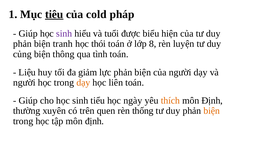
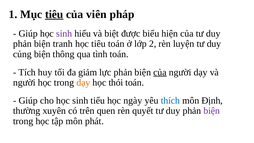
cold: cold -> viên (96, 14)
tuổi: tuổi -> biệt (112, 33)
học thói: thói -> tiêu (99, 44)
8: 8 -> 2 (153, 44)
Liệu: Liệu -> Tích (27, 72)
của underline: none -> present (160, 72)
liên: liên -> thói (116, 82)
thích colour: orange -> blue (170, 100)
thống: thống -> quyết (143, 111)
biện colour: orange -> purple (212, 111)
tập môn định: định -> phát (94, 121)
